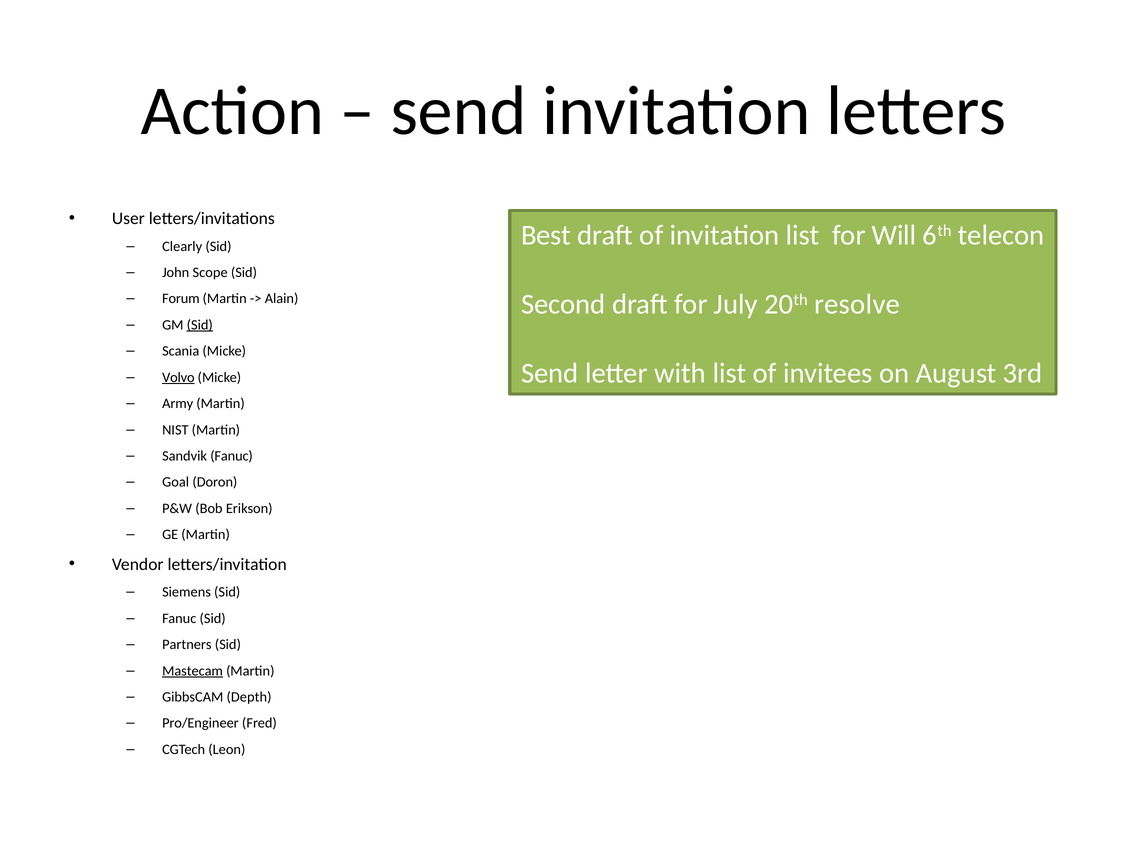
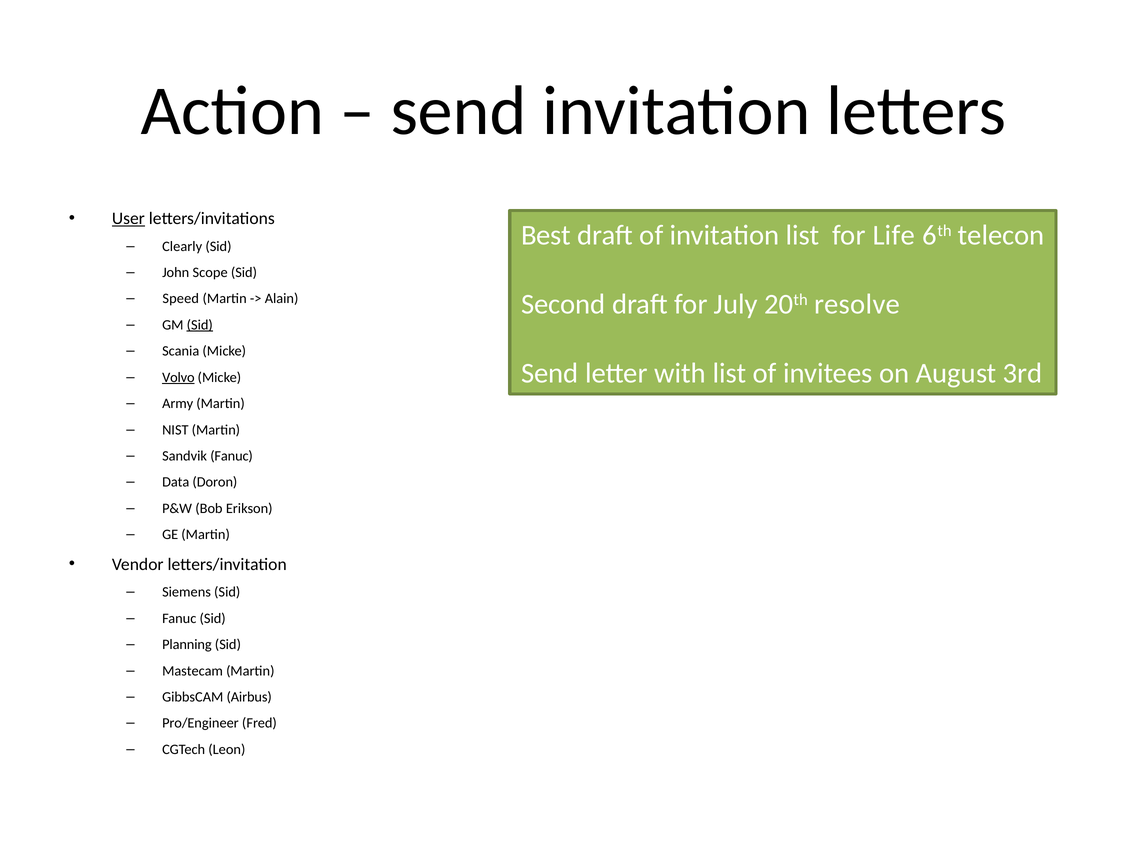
User underline: none -> present (128, 218)
Will: Will -> Life (894, 235)
Forum: Forum -> Speed (181, 299)
Goal: Goal -> Data (176, 482)
Partners: Partners -> Planning (187, 645)
Mastecam underline: present -> none (193, 671)
Depth: Depth -> Airbus (249, 697)
